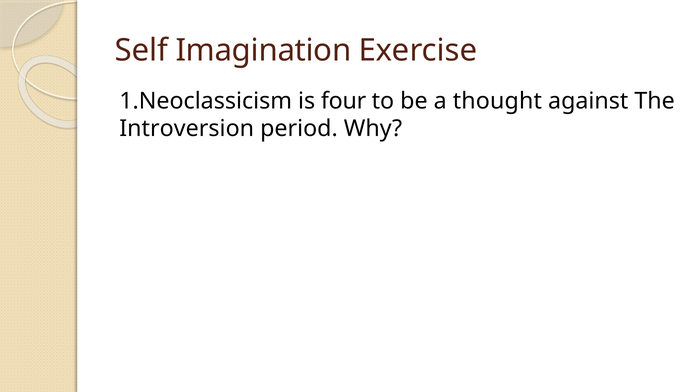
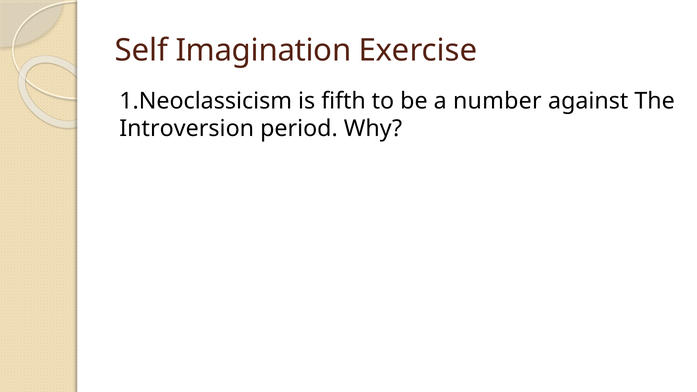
four: four -> fifth (344, 101)
thought: thought -> number (497, 101)
